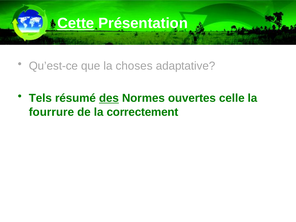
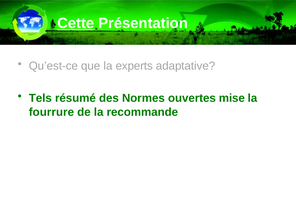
choses: choses -> experts (134, 66)
des underline: present -> none (109, 98)
celle: celle -> mise (232, 98)
correctement: correctement -> recommande (142, 112)
